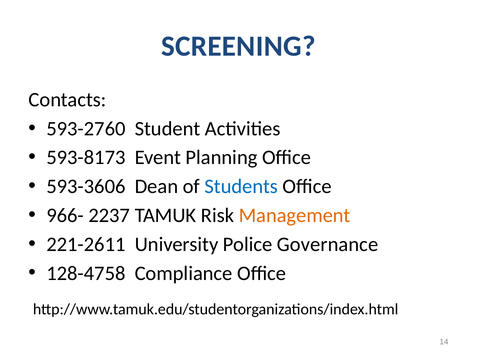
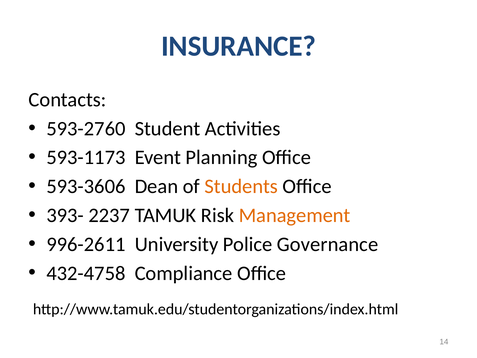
SCREENING: SCREENING -> INSURANCE (238, 46)
593-8173: 593-8173 -> 593-1173 (86, 157)
Students colour: blue -> orange (241, 186)
966-: 966- -> 393- (65, 215)
221-2611: 221-2611 -> 996-2611 (86, 244)
128-4758: 128-4758 -> 432-4758 (86, 273)
